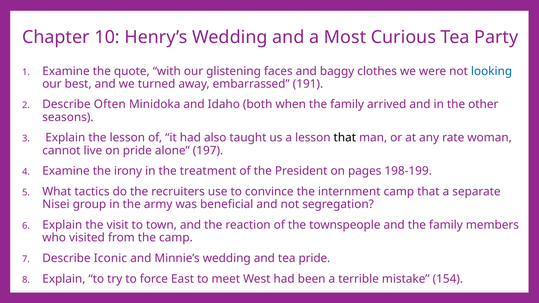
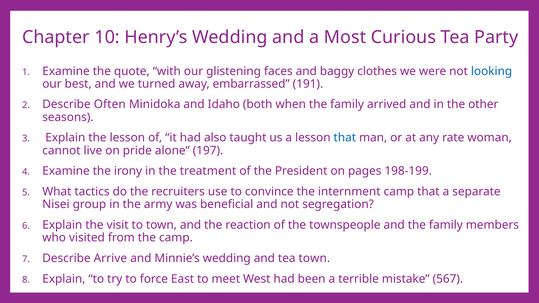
that colour: black -> blue (345, 138)
Iconic: Iconic -> Arrive (110, 258)
tea pride: pride -> town (314, 258)
154: 154 -> 567 (448, 279)
